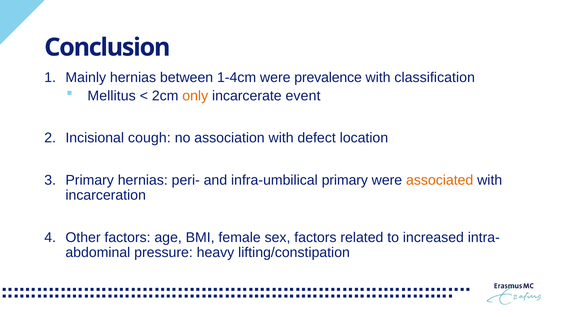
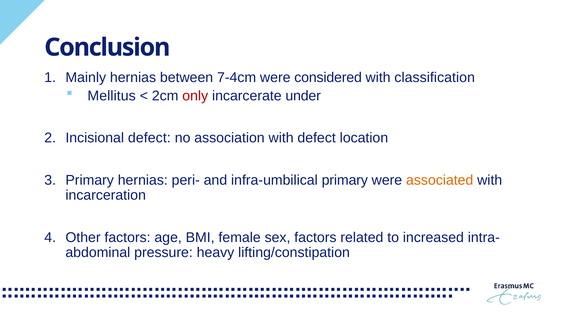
1-4cm: 1-4cm -> 7-4cm (237, 77)
prevalence: prevalence -> considered (328, 77)
only colour: orange -> red (195, 96)
event: event -> under (303, 96)
Incisional cough: cough -> defect (149, 138)
